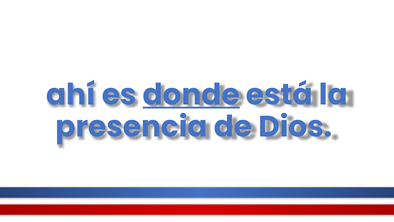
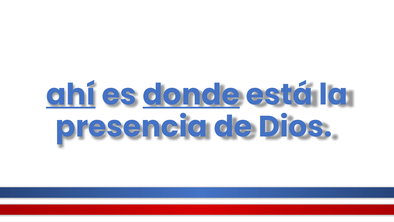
ahí underline: none -> present (71, 95)
